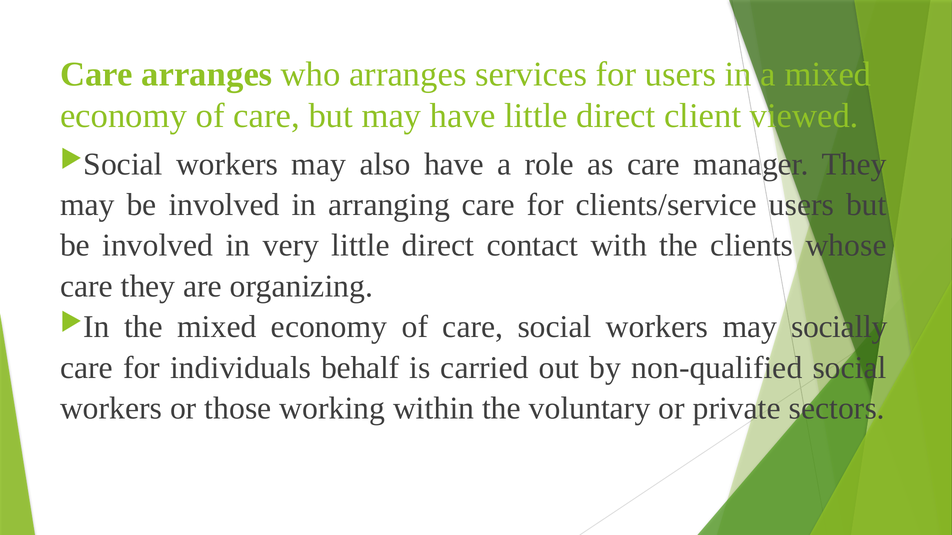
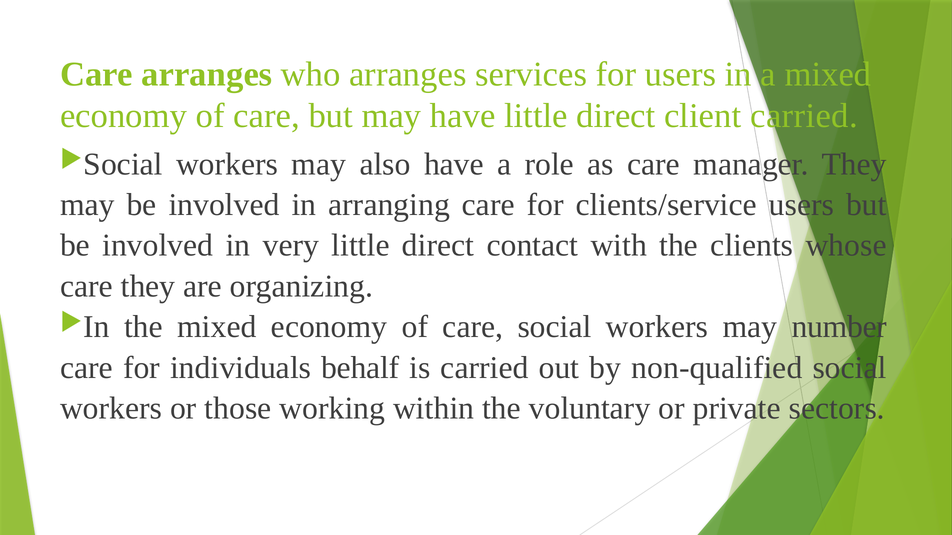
client viewed: viewed -> carried (804, 116)
socially: socially -> number (839, 327)
